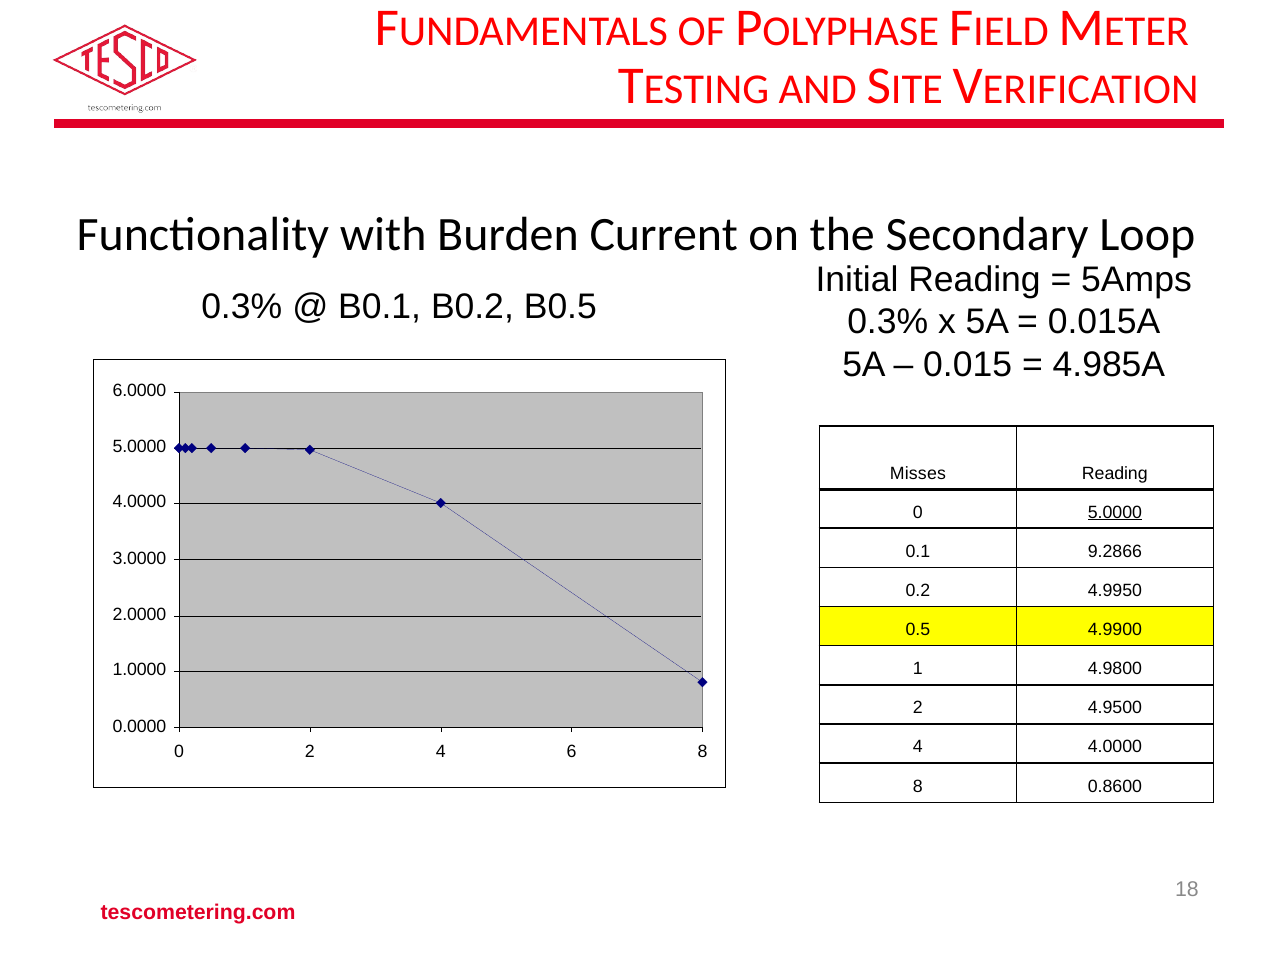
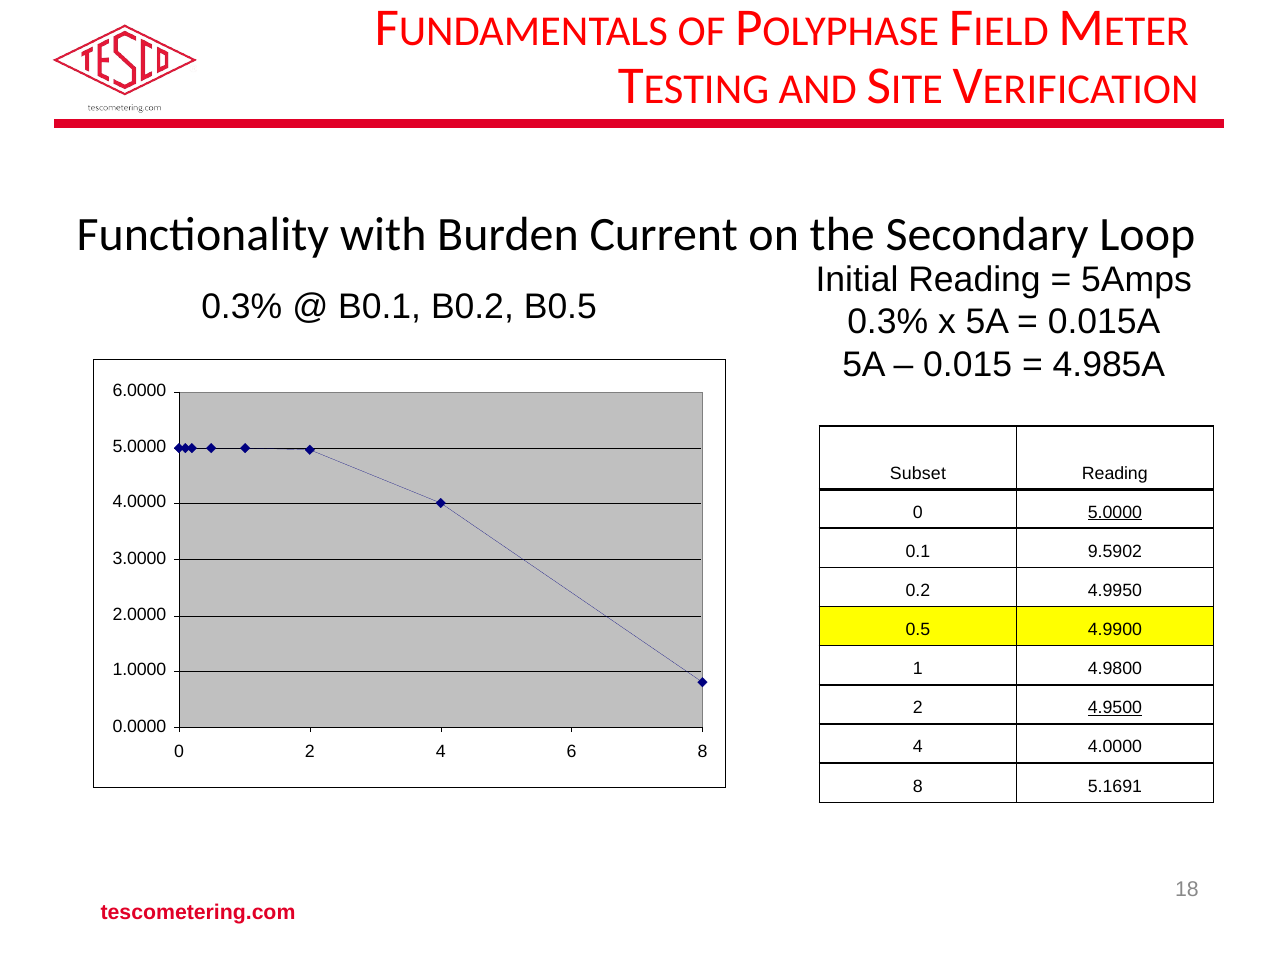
Misses: Misses -> Subset (918, 473)
9.2866: 9.2866 -> 9.5902 (1115, 552)
4.9500 underline: none -> present (1115, 708)
0.8600: 0.8600 -> 5.1691 (1115, 787)
